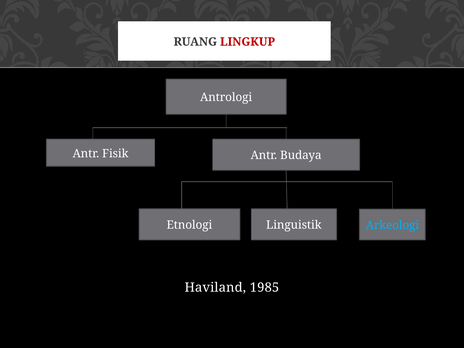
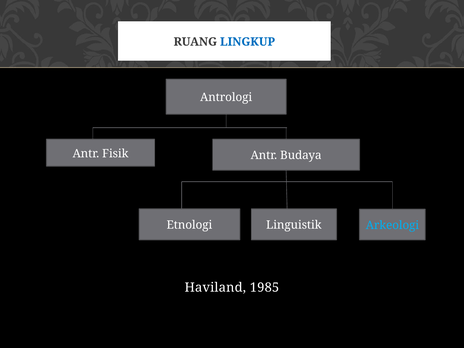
LINGKUP colour: red -> blue (247, 42)
